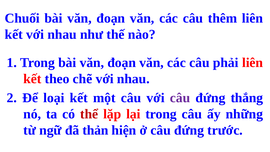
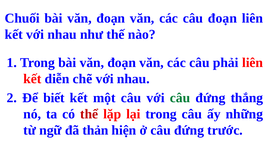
câu thêm: thêm -> đoạn (222, 18)
theo: theo -> diễn (57, 79)
loại: loại -> biết (54, 98)
câu colour: purple -> green (180, 98)
